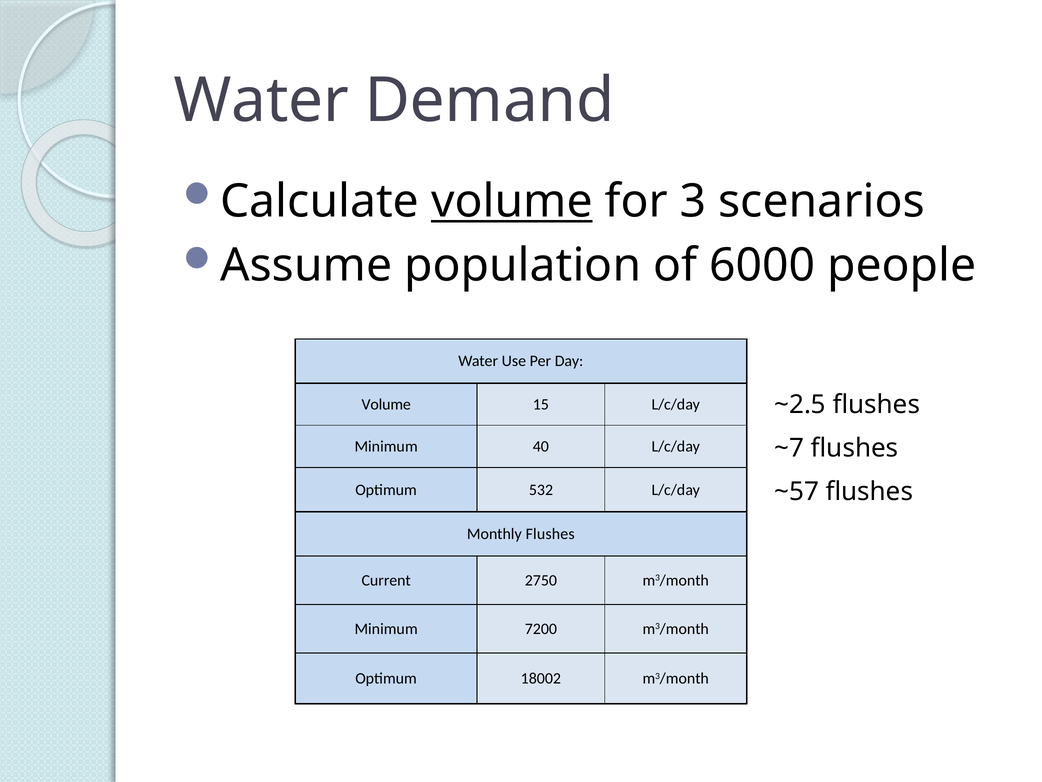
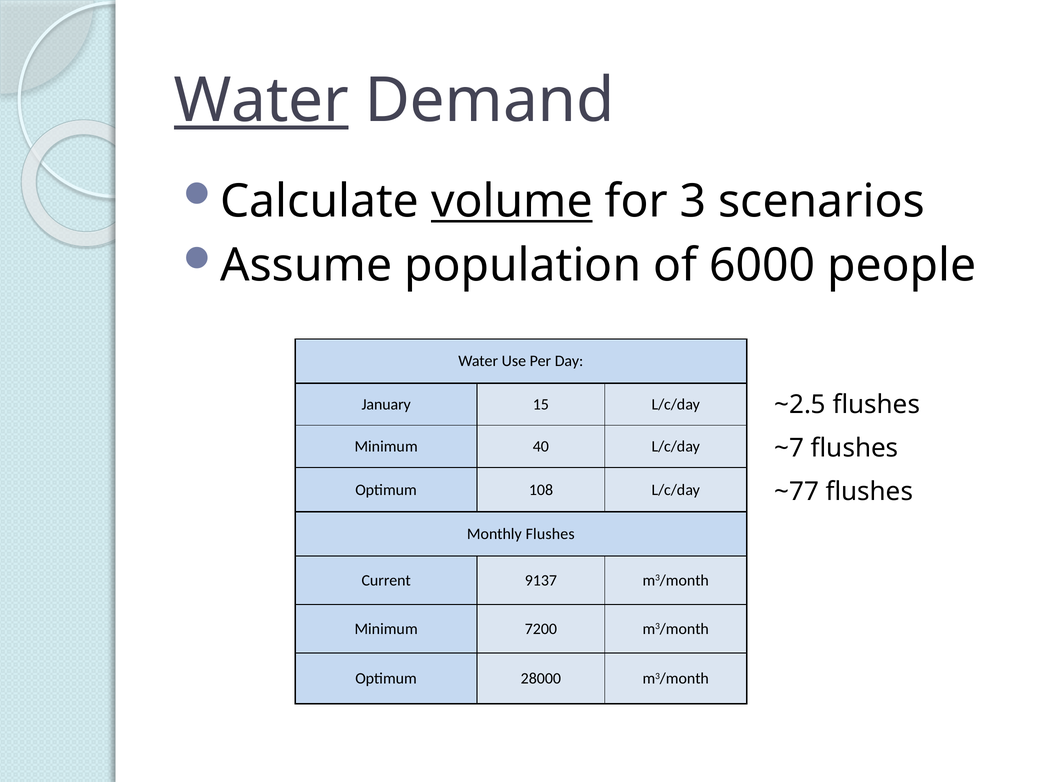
Water underline: none -> present (261, 101)
Volume: Volume -> January (386, 404)
532: 532 -> 108 (541, 490)
~57: ~57 -> ~77 (797, 491)
2750: 2750 -> 9137 (541, 580)
18002: 18002 -> 28000 (541, 678)
